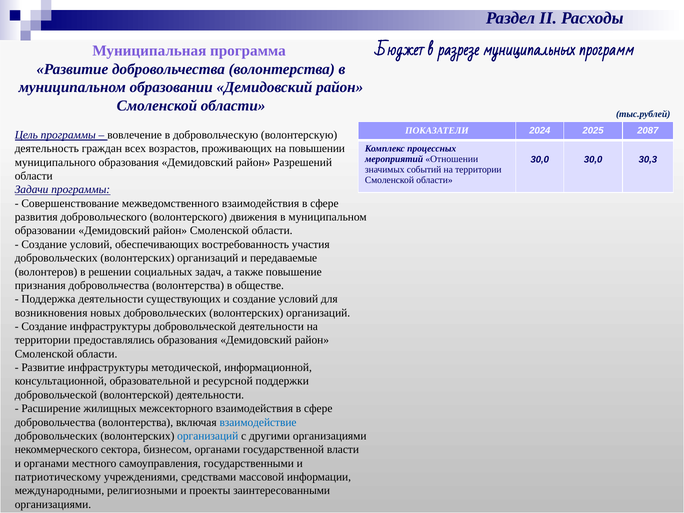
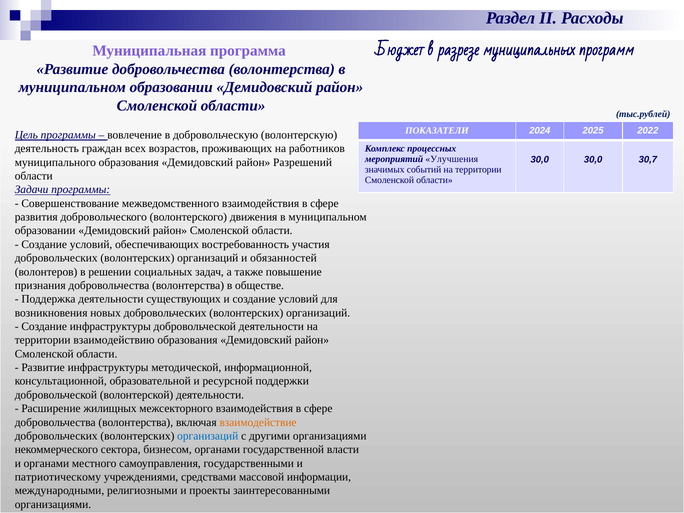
2087: 2087 -> 2022 (648, 131)
повышении: повышении -> работников (317, 149)
Отношении: Отношении -> Улучшения (452, 159)
30,3: 30,3 -> 30,7 (648, 160)
передаваемые: передаваемые -> обязанностей (283, 258)
предоставлялись: предоставлялись -> взаимодействию (114, 340)
взаимодействие colour: blue -> orange (258, 422)
